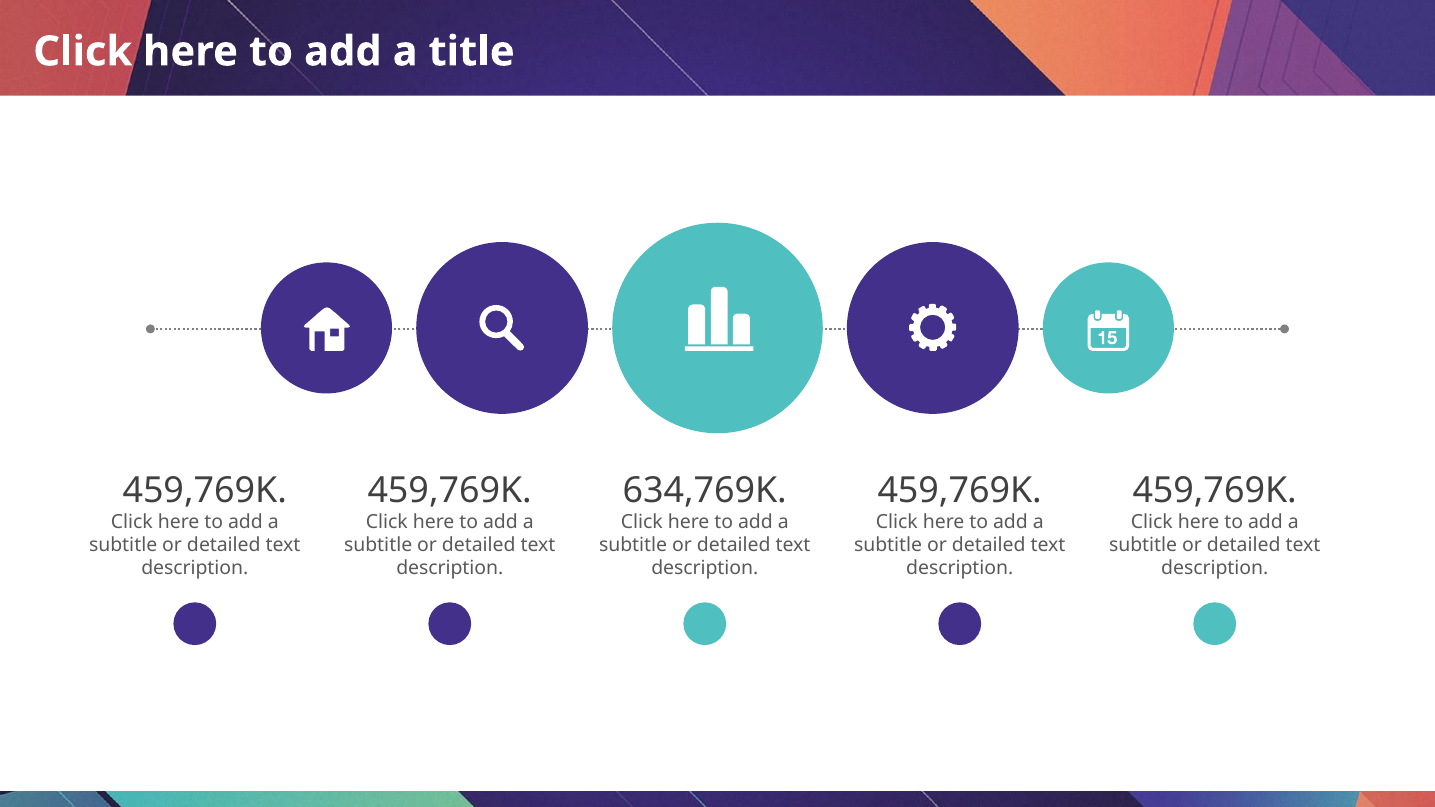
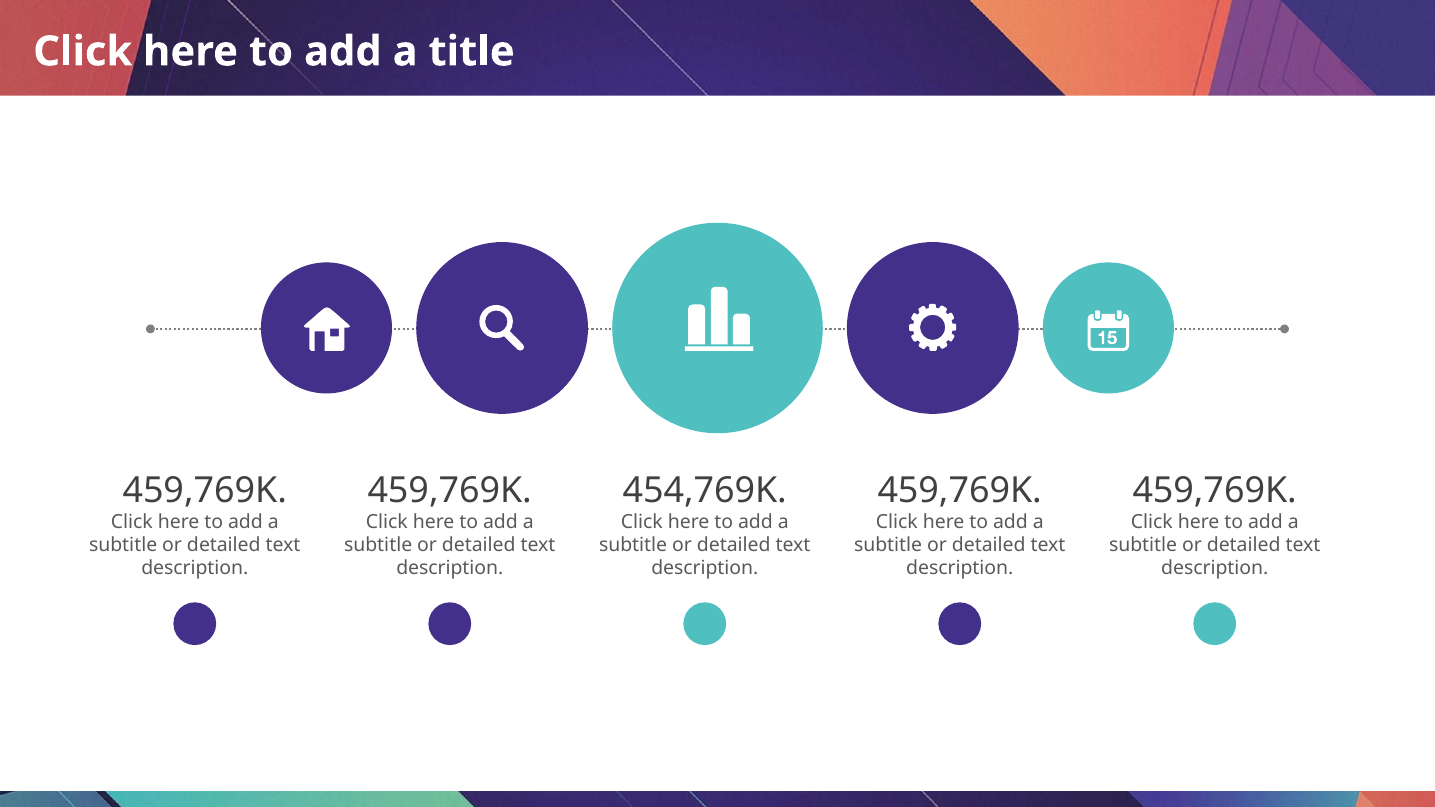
634,769K: 634,769K -> 454,769K (705, 490)
